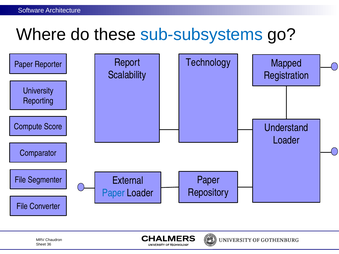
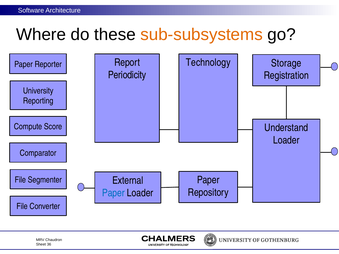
sub-subsystems colour: blue -> orange (202, 34)
Mapped: Mapped -> Storage (286, 63)
Scalability: Scalability -> Periodicity (127, 75)
